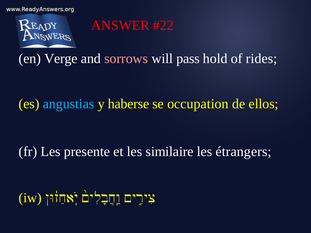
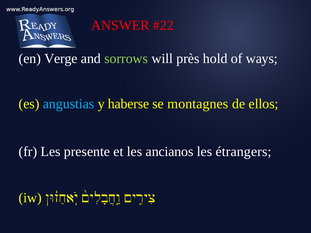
sorrows colour: pink -> light green (126, 59)
pass: pass -> près (188, 59)
rides: rides -> ways (262, 59)
occupation: occupation -> montagnes (198, 104)
similaire: similaire -> ancianos (170, 152)
